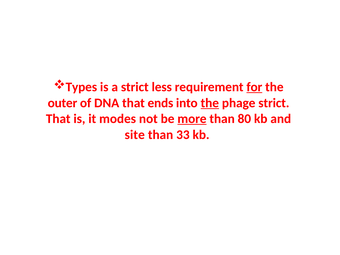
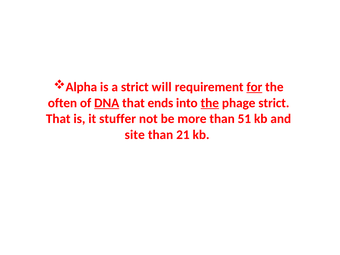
Types: Types -> Alpha (81, 87)
less: less -> will (162, 87)
outer: outer -> often (62, 103)
DNA underline: none -> present (107, 103)
modes: modes -> stuffer (118, 119)
more underline: present -> none (192, 119)
80: 80 -> 51 (244, 119)
33: 33 -> 21 (183, 135)
